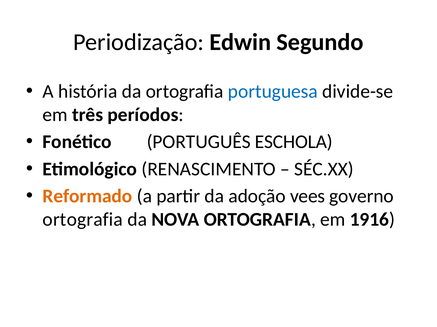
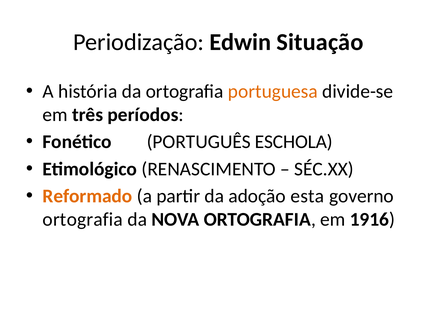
Segundo: Segundo -> Situação (320, 42)
portuguesa colour: blue -> orange (273, 92)
vees: vees -> esta (307, 197)
